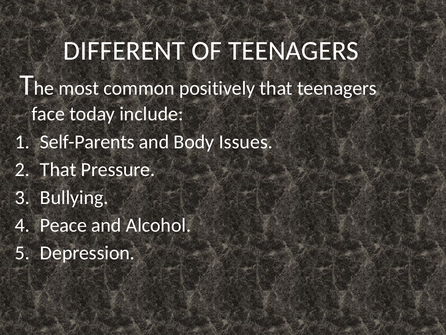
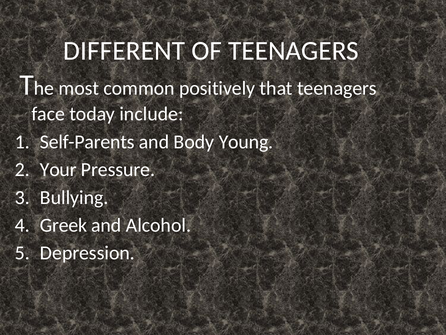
Issues: Issues -> Young (246, 142)
That: That -> Your (58, 169)
Peace: Peace -> Greek (63, 225)
